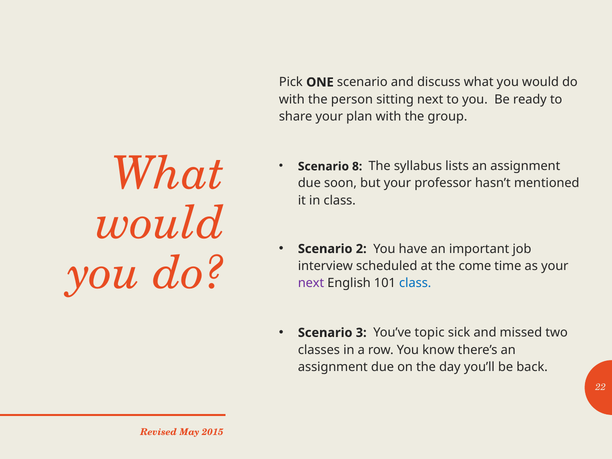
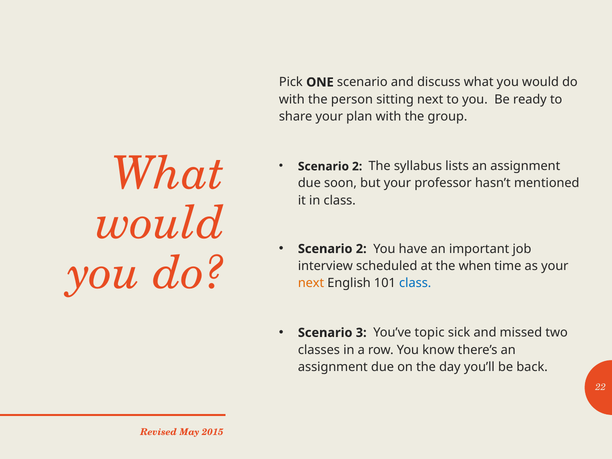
8: 8 -> 2 (357, 166)
come: come -> when (475, 266)
next colour: purple -> orange (311, 283)
